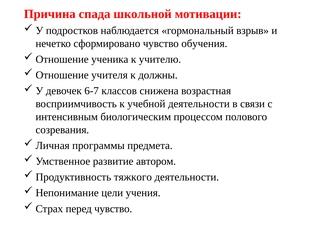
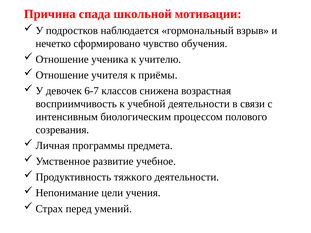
должны: должны -> приёмы (158, 75)
автором: автором -> учебное (156, 161)
перед чувство: чувство -> умений (113, 209)
